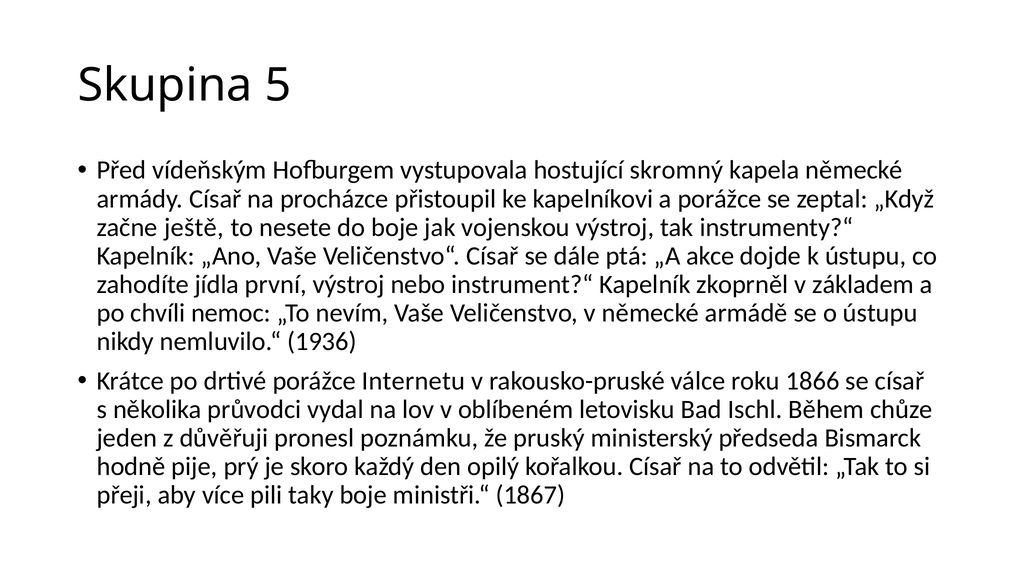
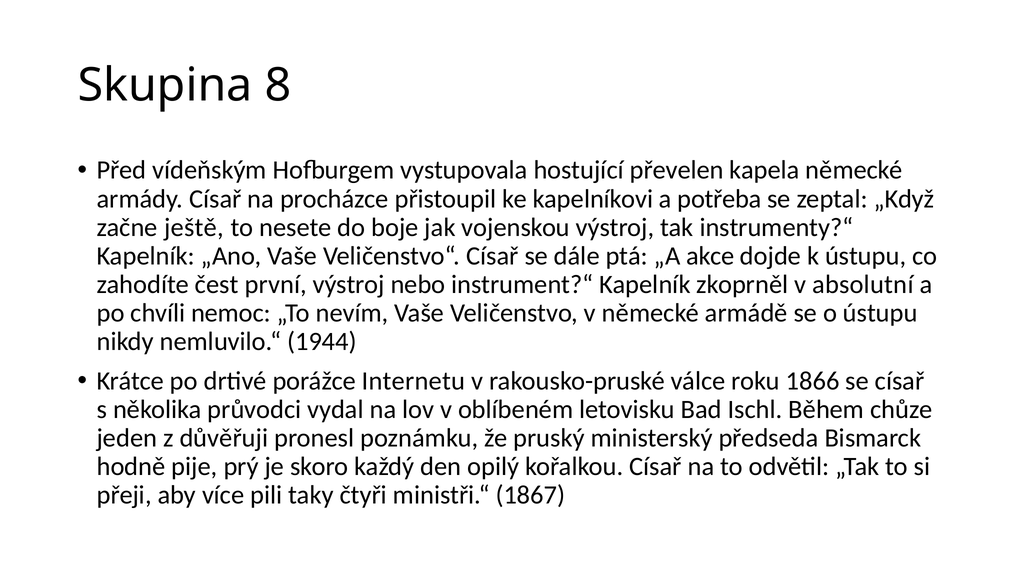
5: 5 -> 8 (278, 86)
skromný: skromný -> převelen (677, 170)
a porážce: porážce -> potřeba (720, 199)
jídla: jídla -> čest (217, 285)
základem: základem -> absolutní (863, 285)
1936: 1936 -> 1944 (322, 342)
taky boje: boje -> čtyři (363, 496)
